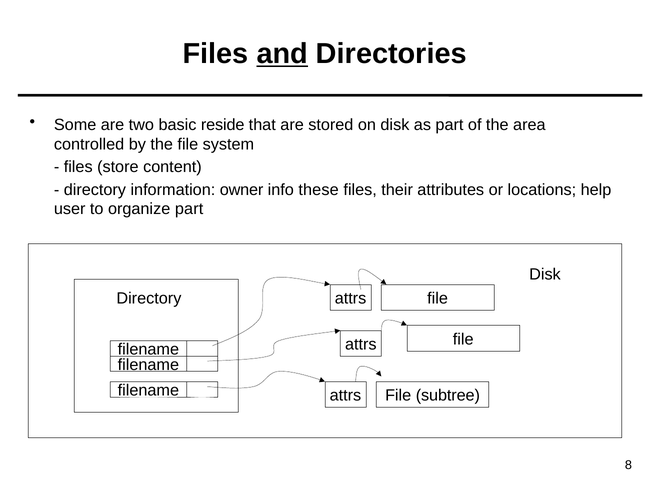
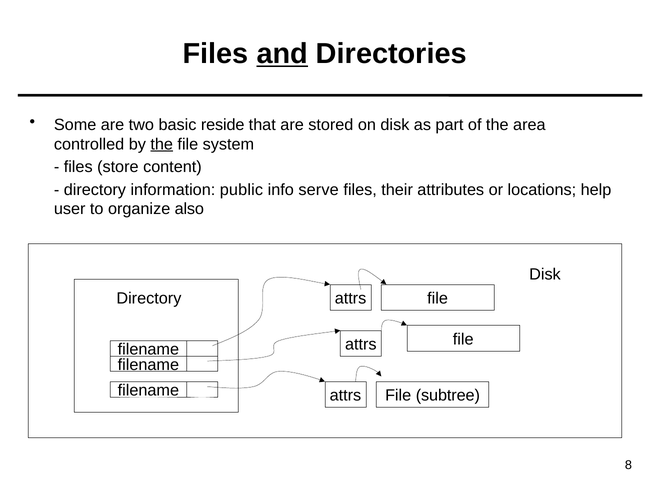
the underline: none -> present (162, 144)
owner: owner -> public (241, 190)
these: these -> serve (319, 190)
organize part: part -> also (189, 209)
